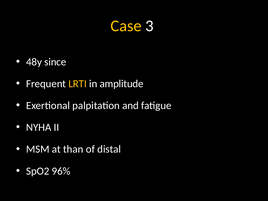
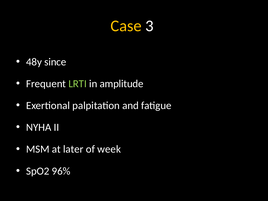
LRTI colour: yellow -> light green (78, 84)
than: than -> later (73, 149)
distal: distal -> week (109, 149)
